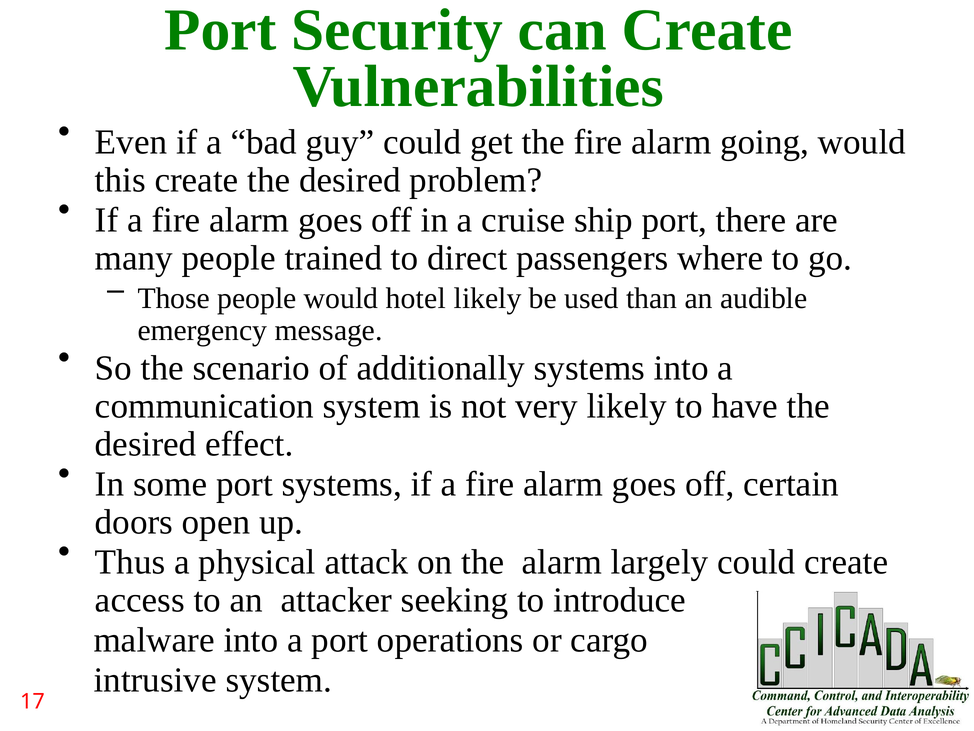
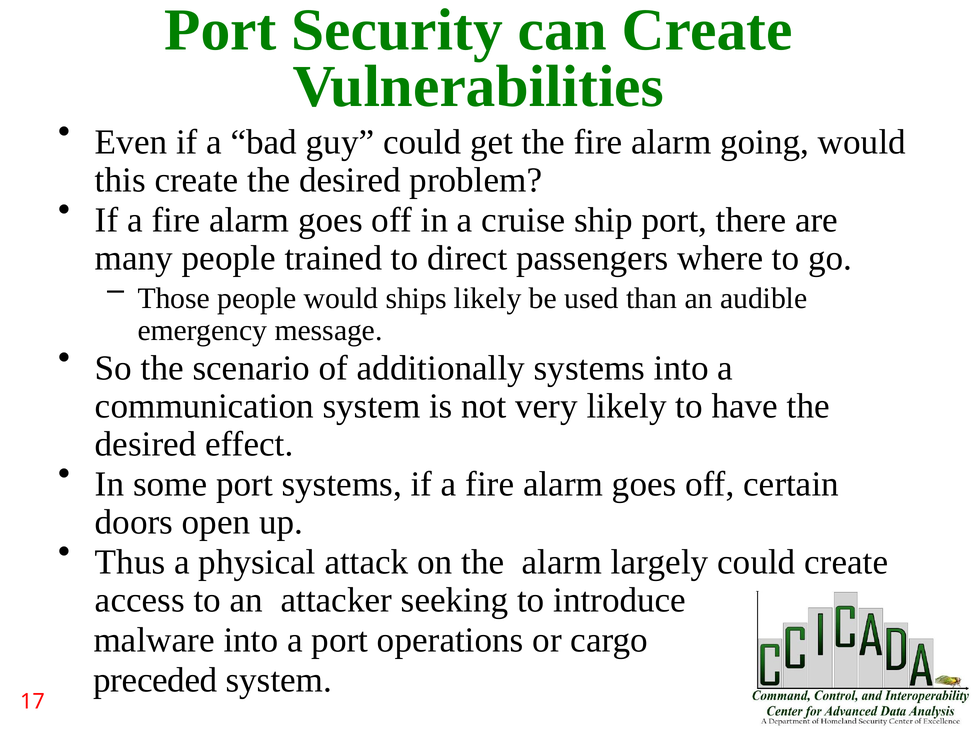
hotel: hotel -> ships (416, 298)
intrusive: intrusive -> preceded (155, 680)
